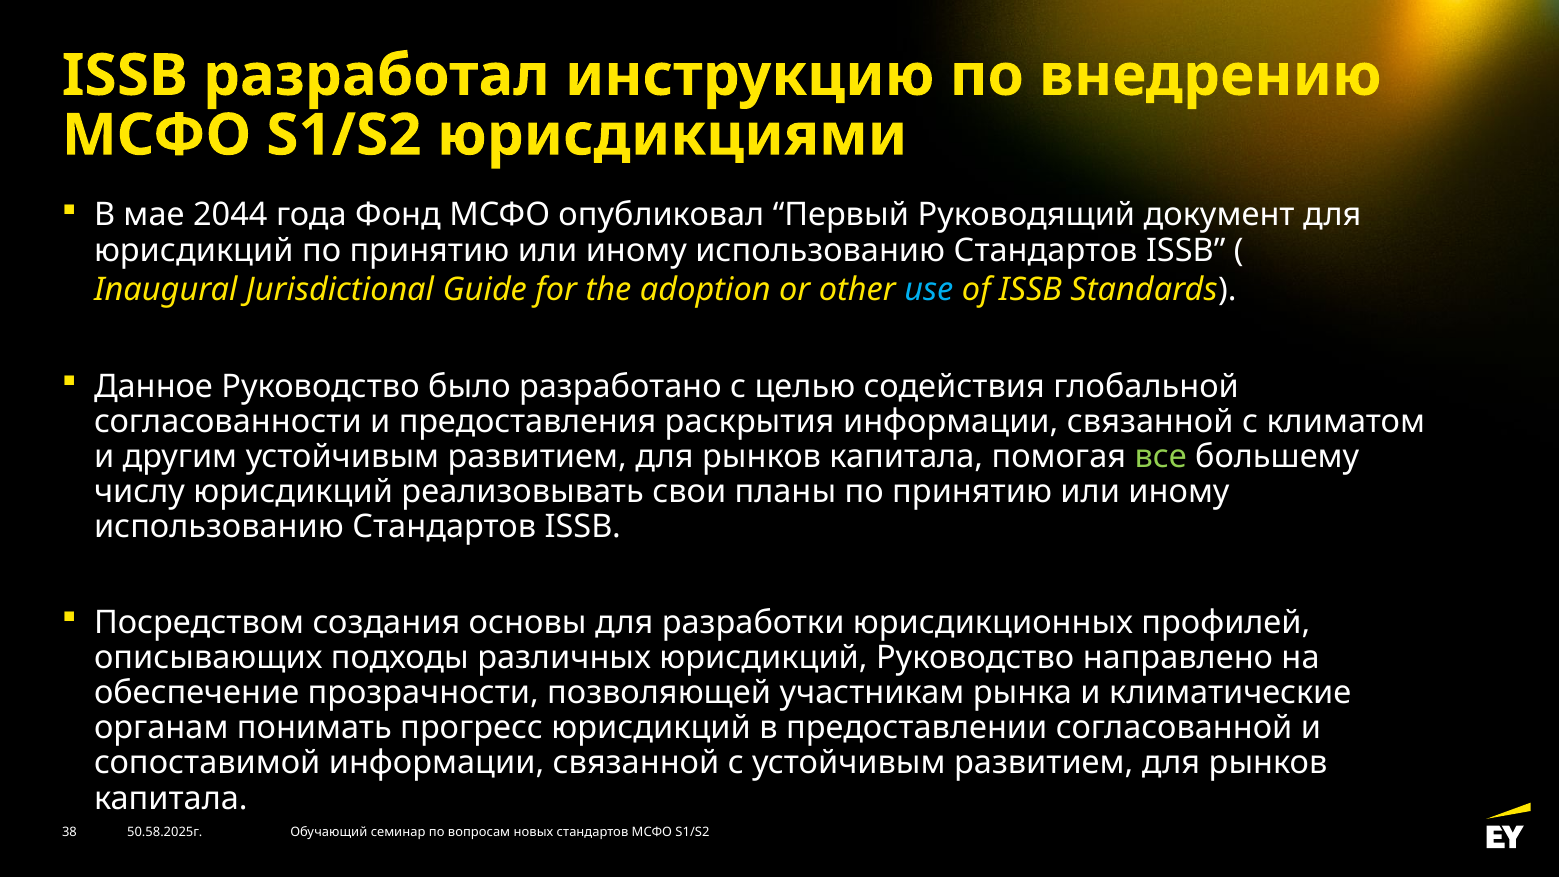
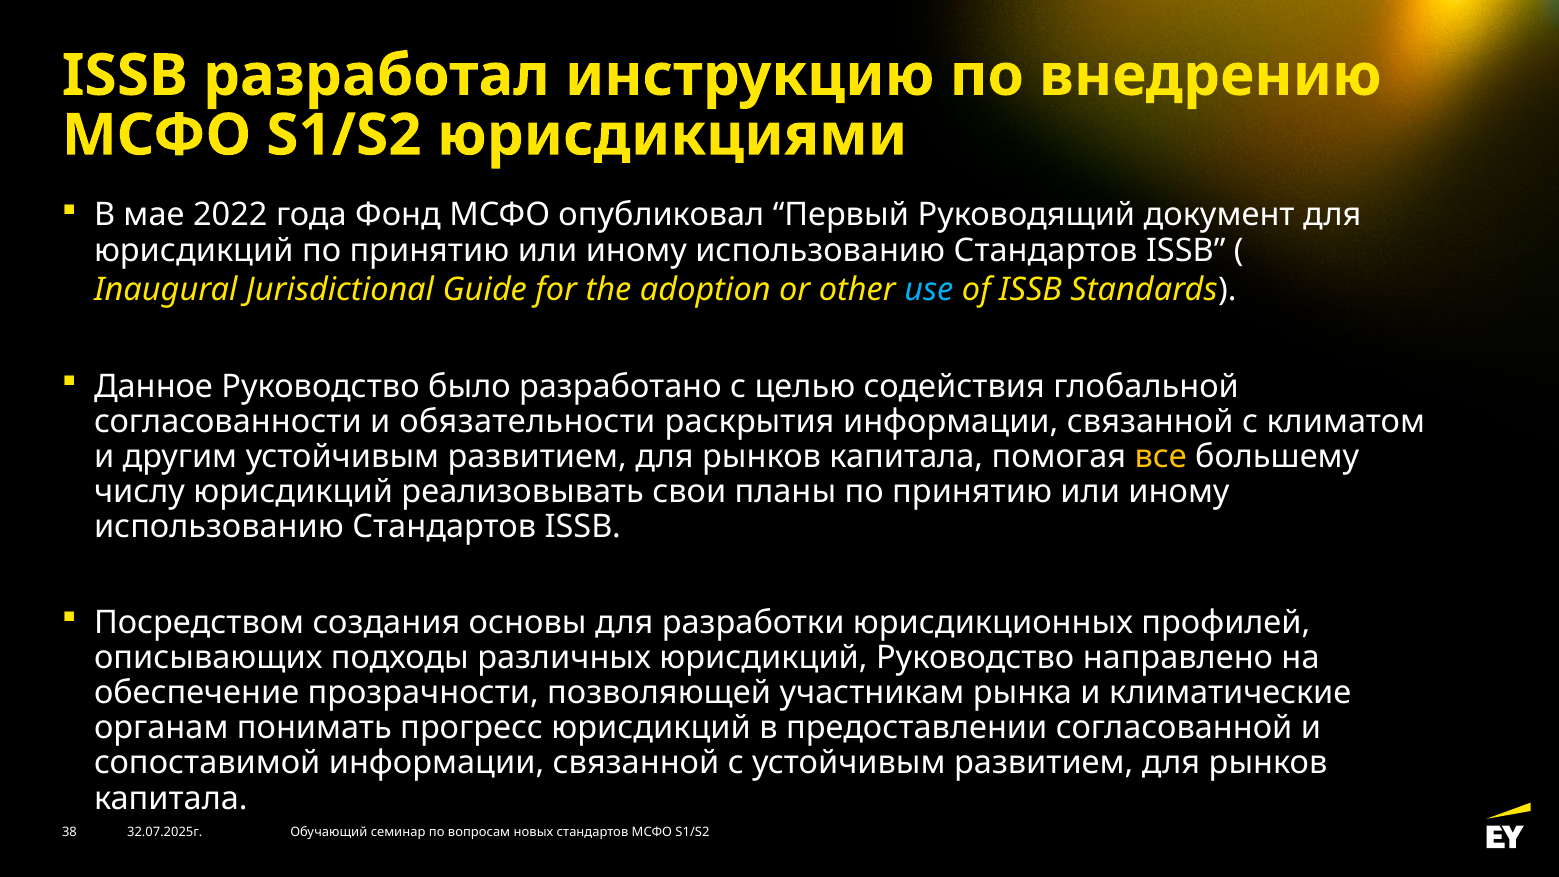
2044: 2044 -> 2022 (230, 215)
предоставления: предоставления -> обязательности (527, 422)
все colour: light green -> yellow (1161, 457)
50.58.2025г: 50.58.2025г -> 32.07.2025г (165, 832)
